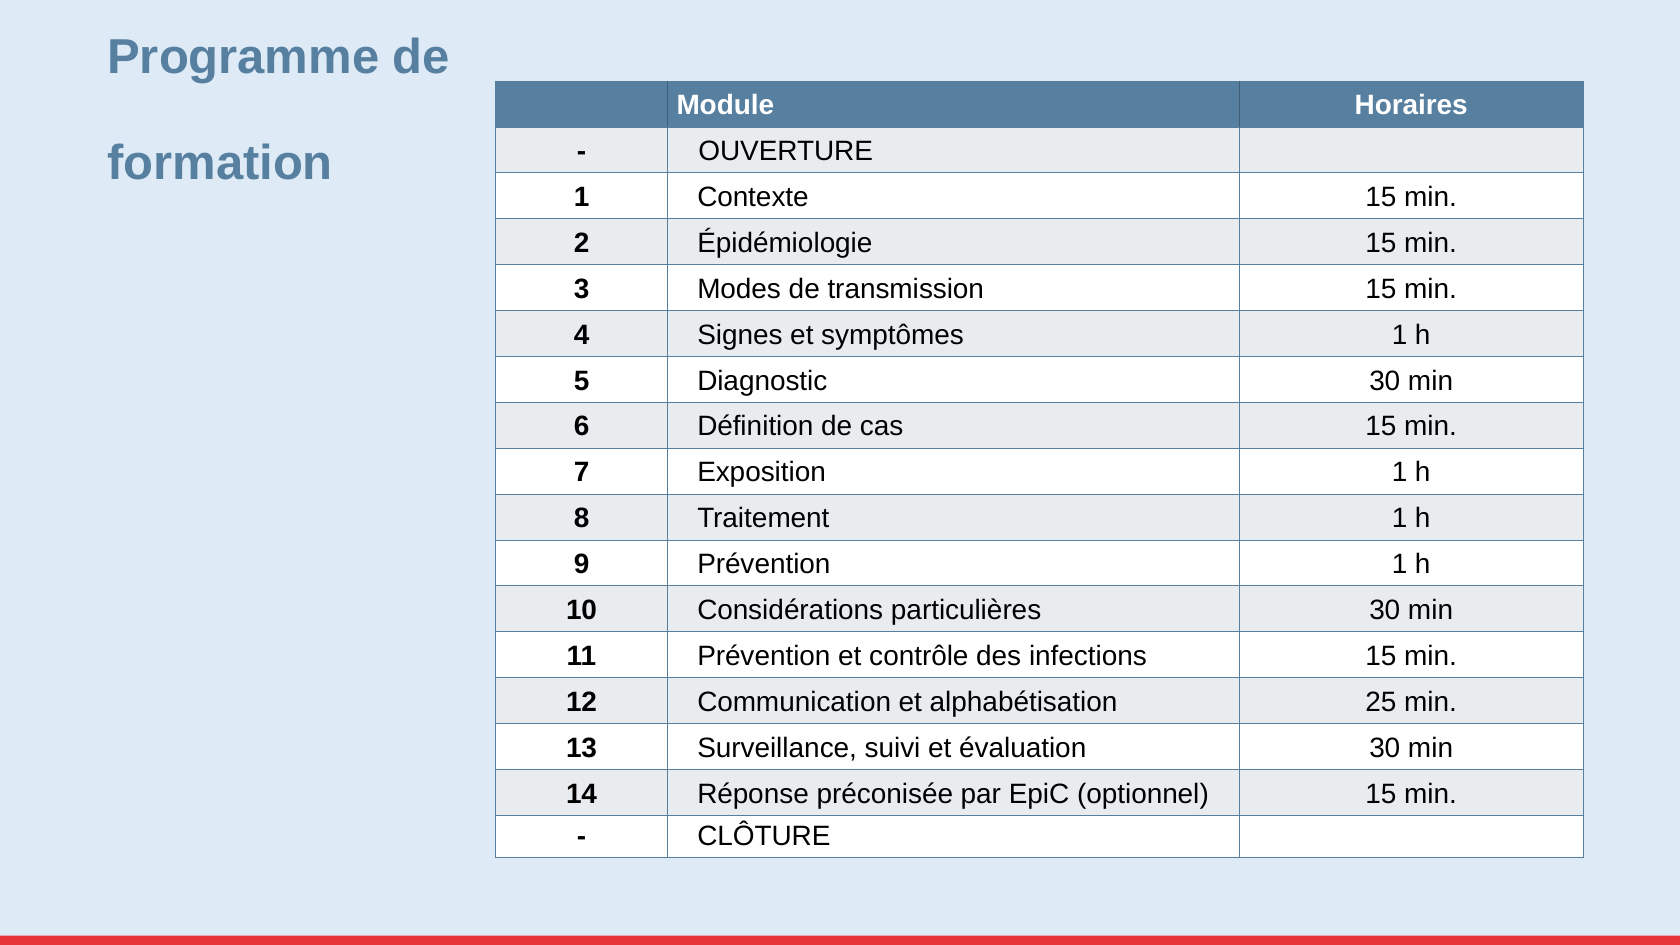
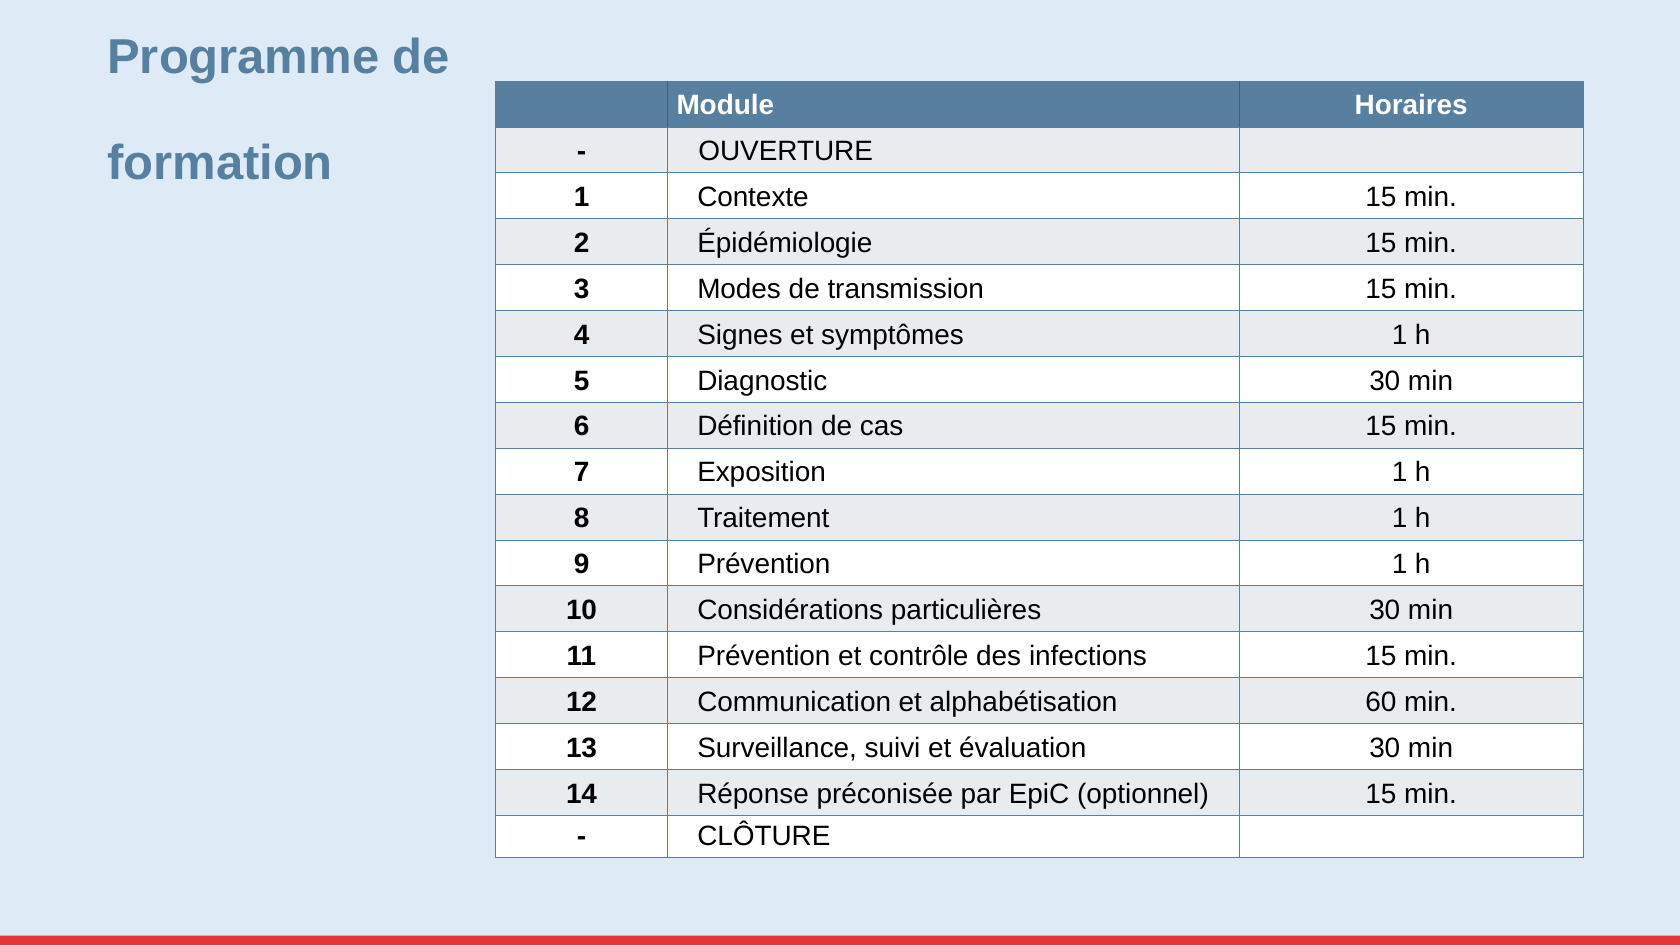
25: 25 -> 60 (1381, 702)
